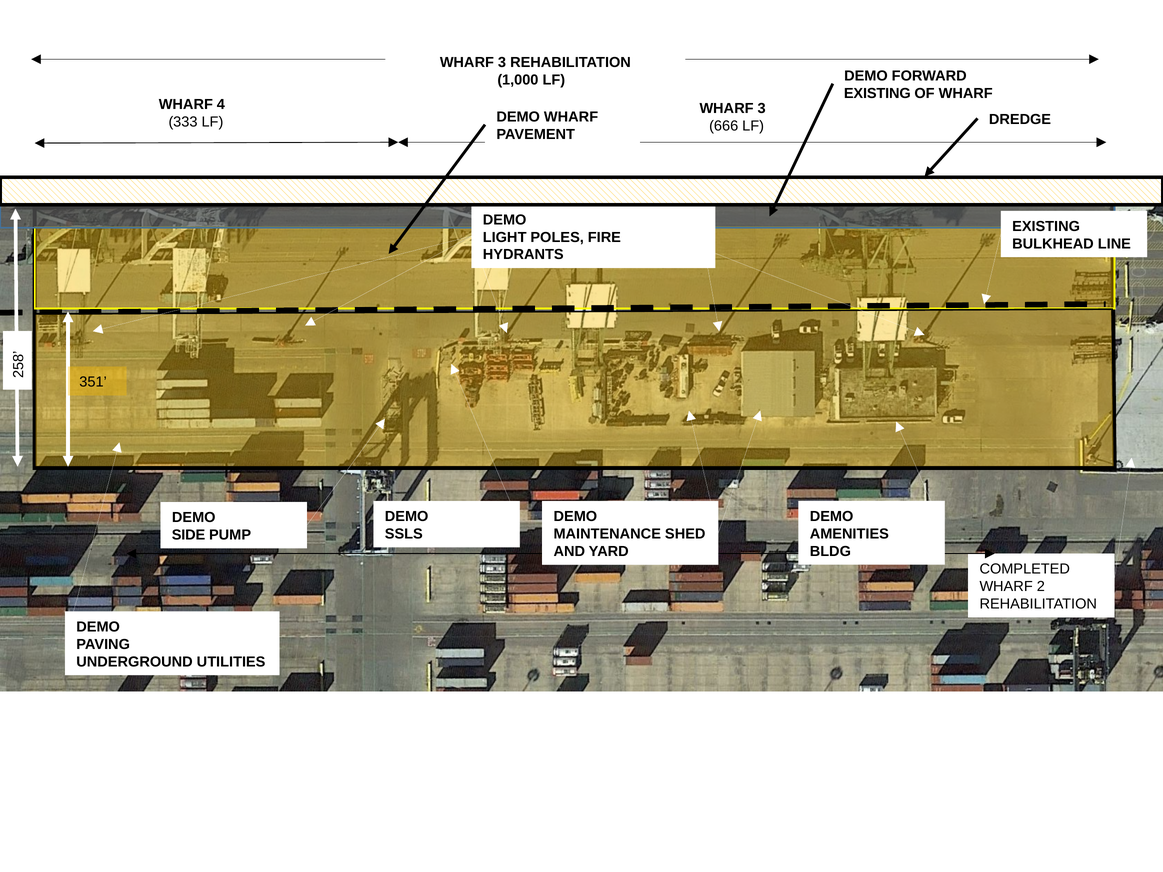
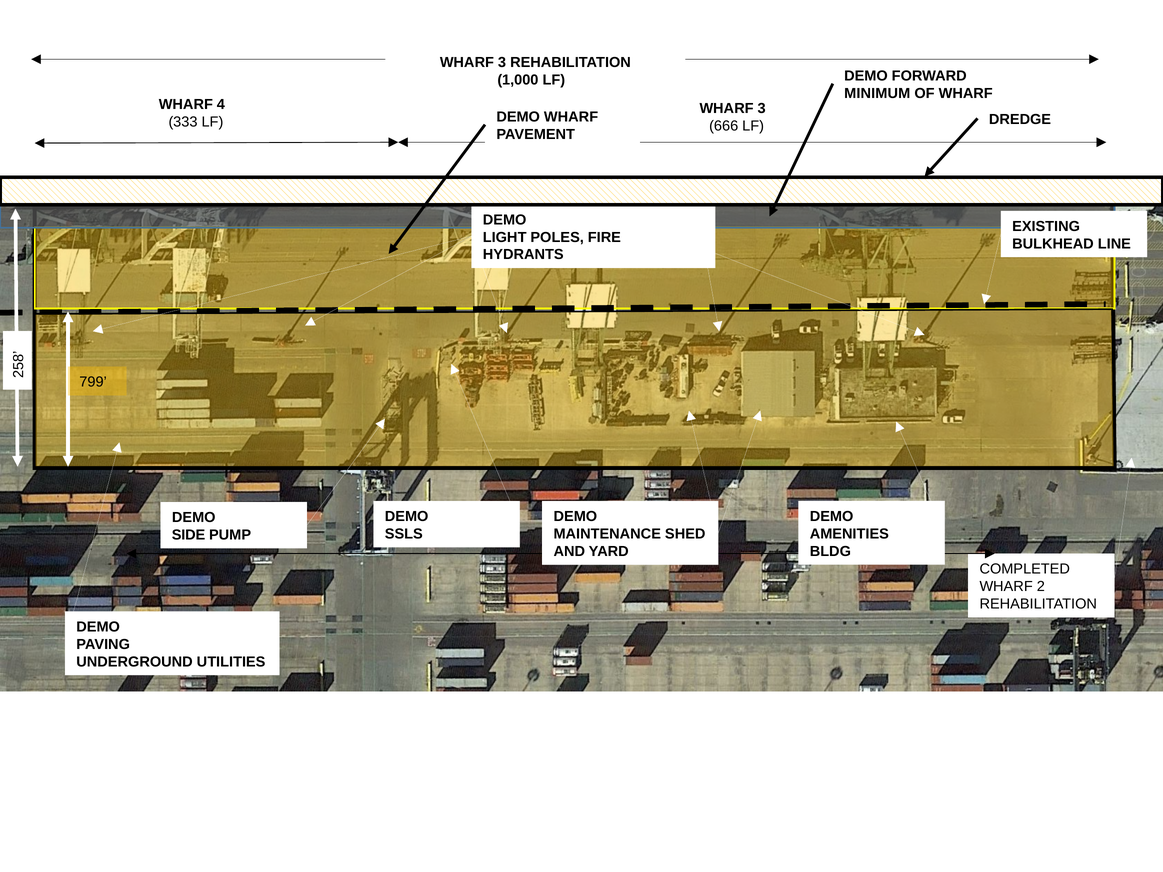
EXISTING: EXISTING -> MINIMUM (877, 93)
351: 351 -> 799 (93, 382)
